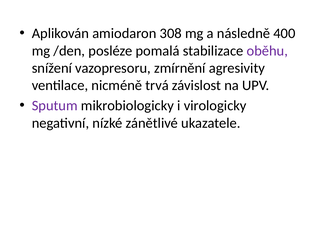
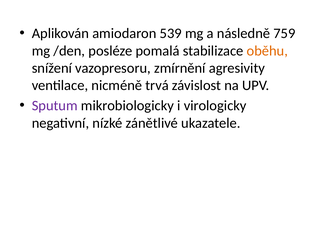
308: 308 -> 539 (171, 33)
400: 400 -> 759 (284, 33)
oběhu colour: purple -> orange (267, 51)
